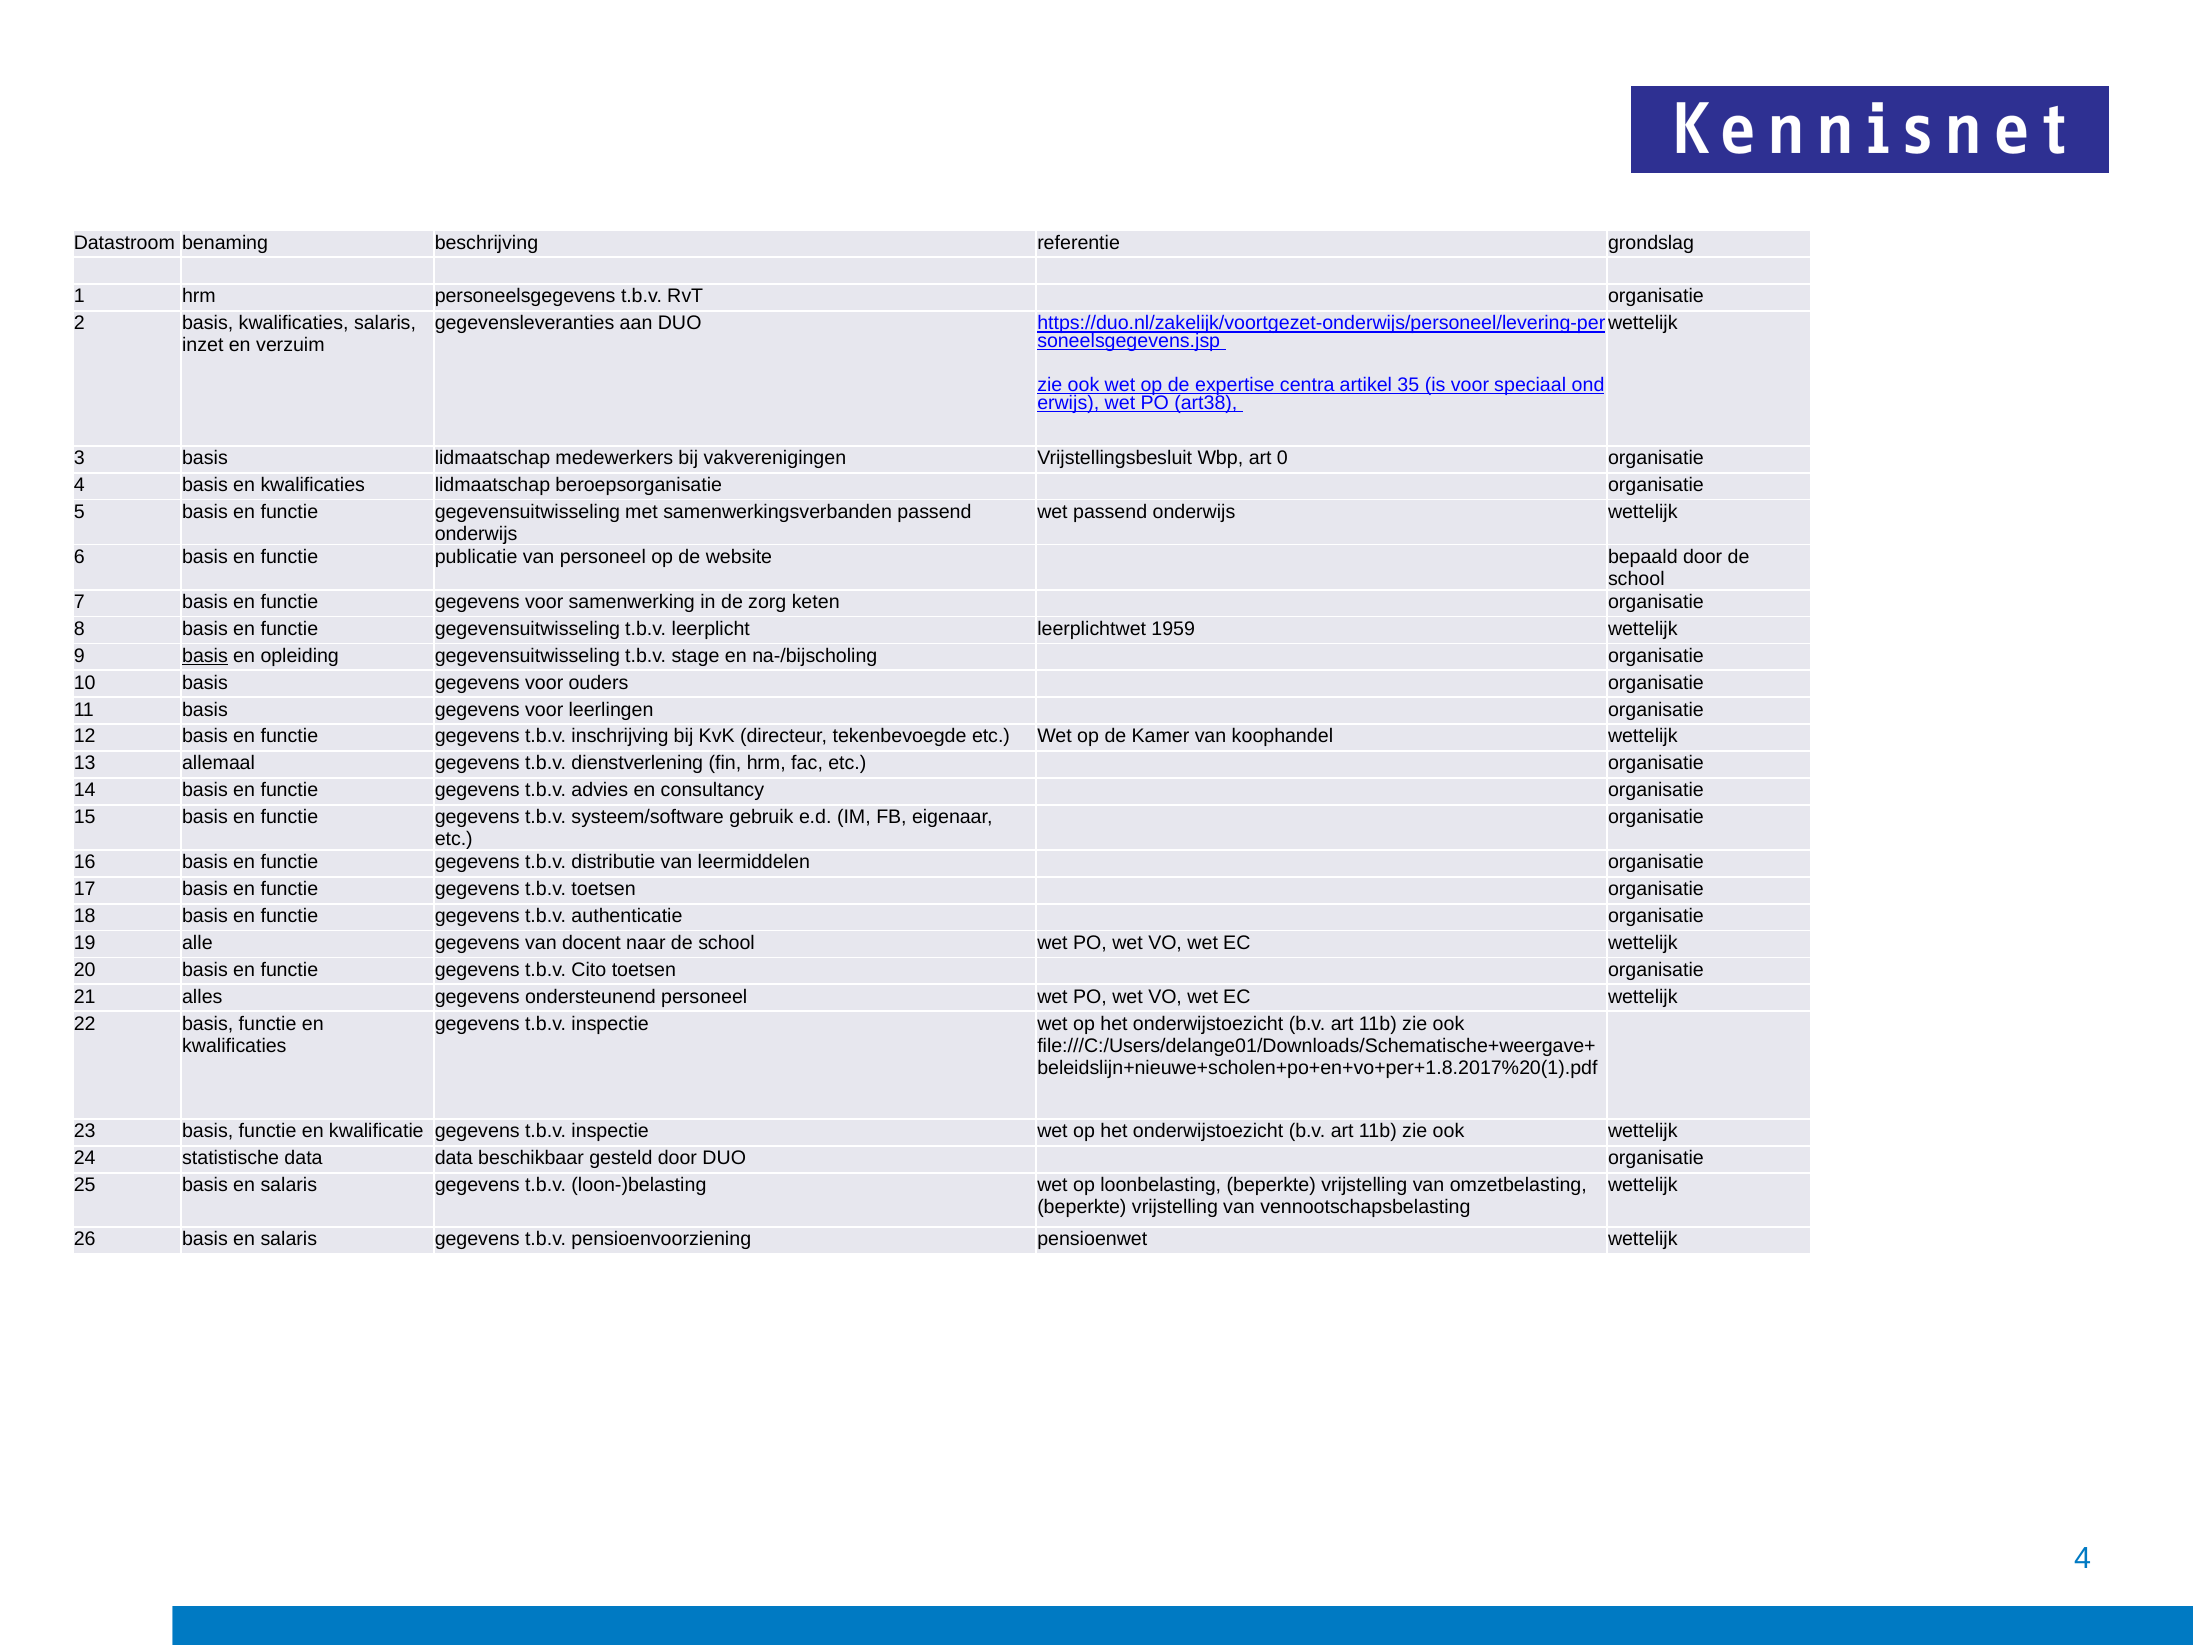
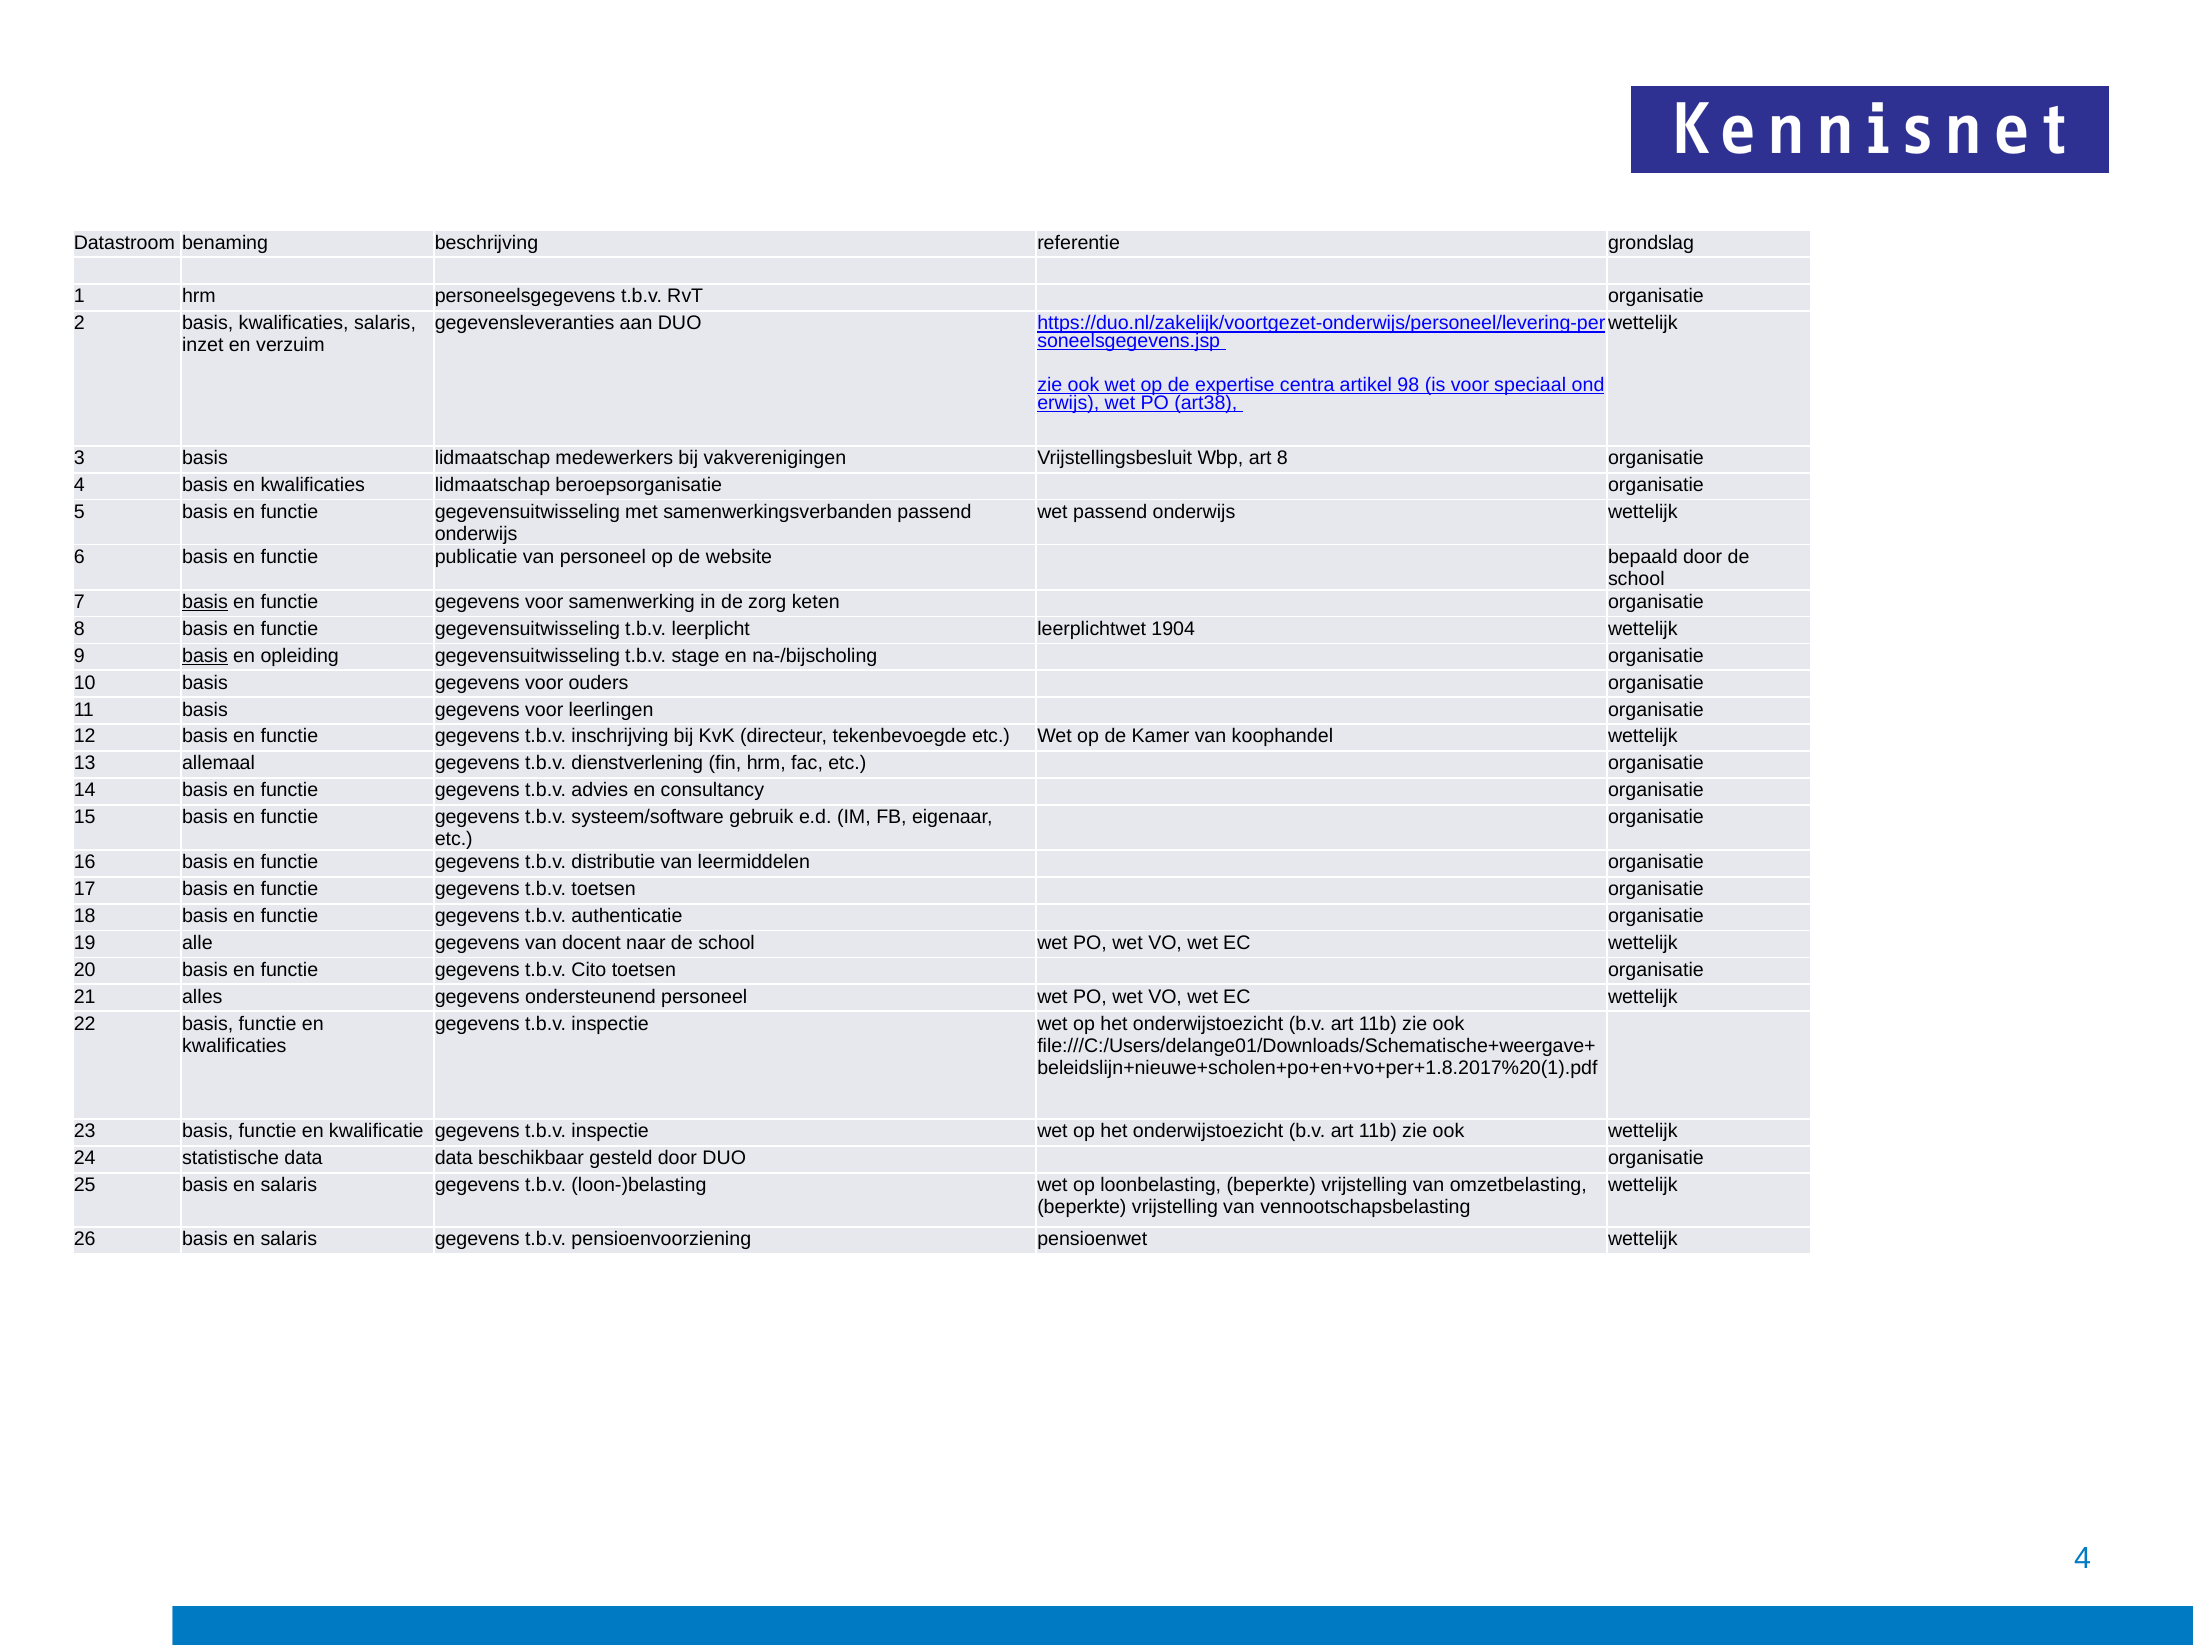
35: 35 -> 98 (1408, 385)
art 0: 0 -> 8 (1282, 458)
basis underline: none -> present (205, 602)
1959: 1959 -> 1904 (1173, 629)
